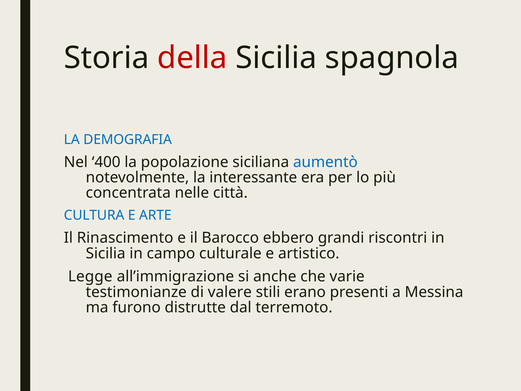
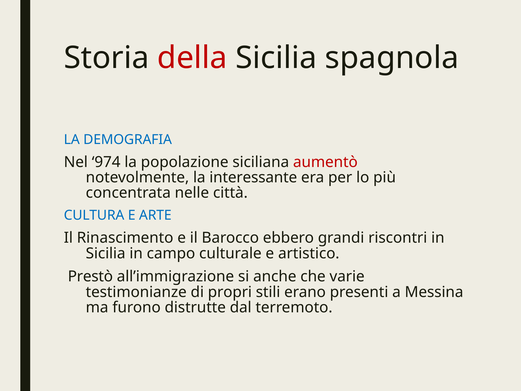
400: 400 -> 974 (106, 162)
aumentò colour: blue -> red (325, 162)
Legge: Legge -> Prestò (90, 276)
valere: valere -> propri (230, 292)
